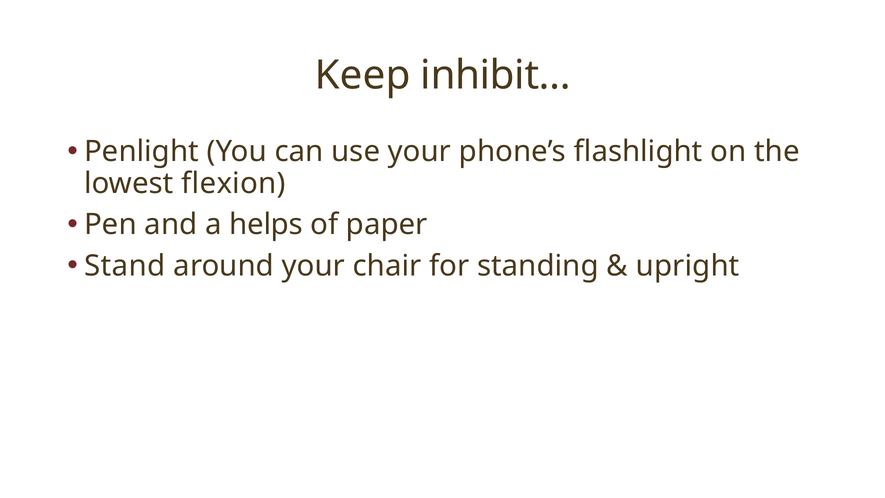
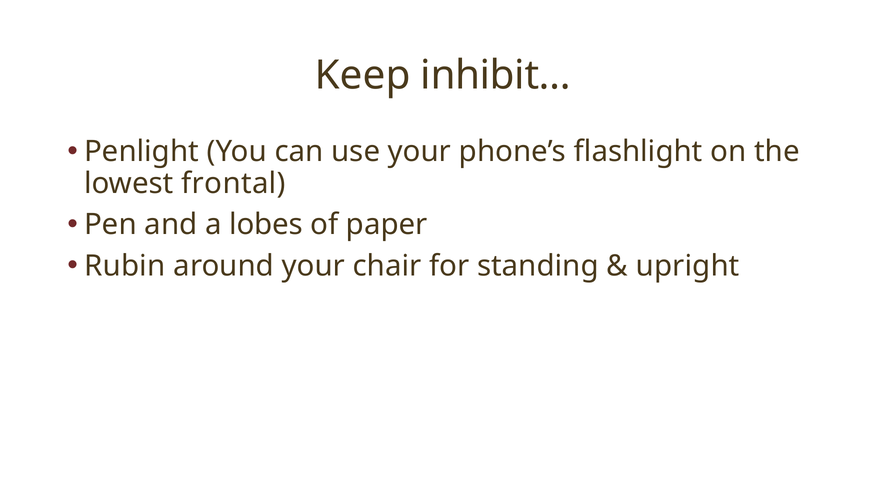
flexion: flexion -> frontal (234, 183)
helps: helps -> lobes (266, 225)
Stand: Stand -> Rubin (125, 266)
